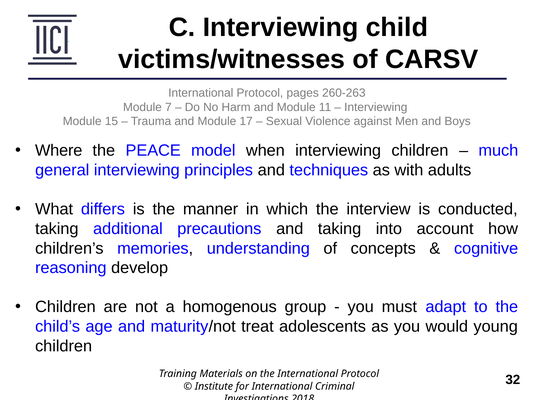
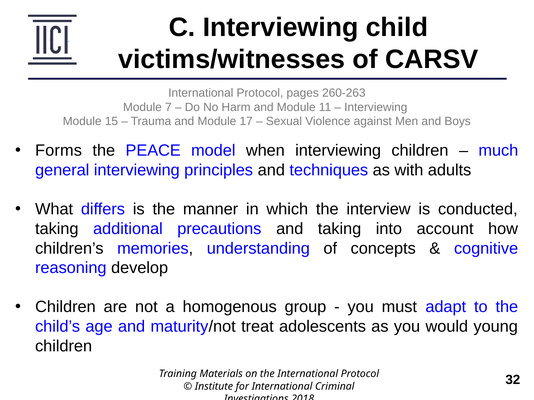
Where: Where -> Forms (59, 151)
